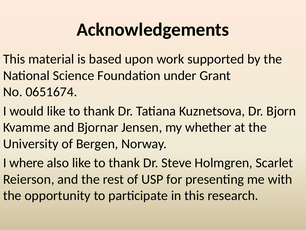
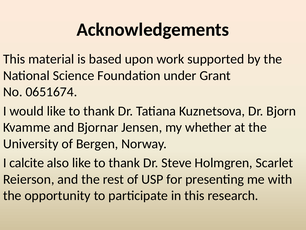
where: where -> calcite (27, 163)
